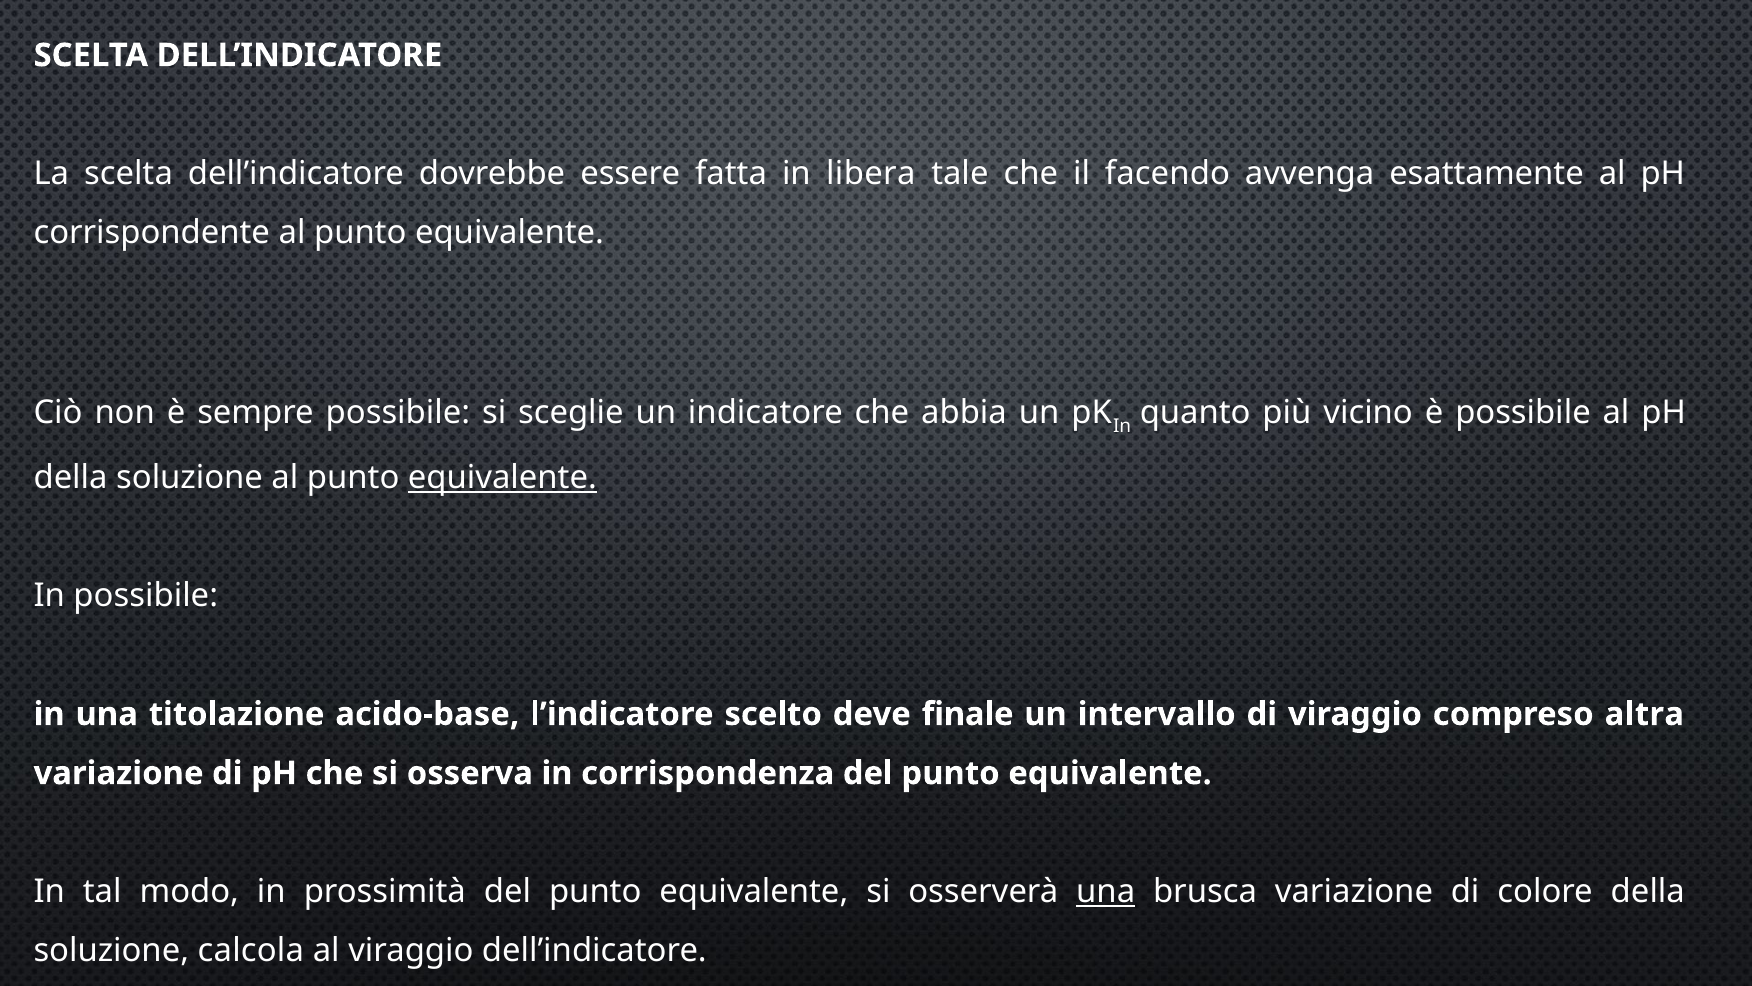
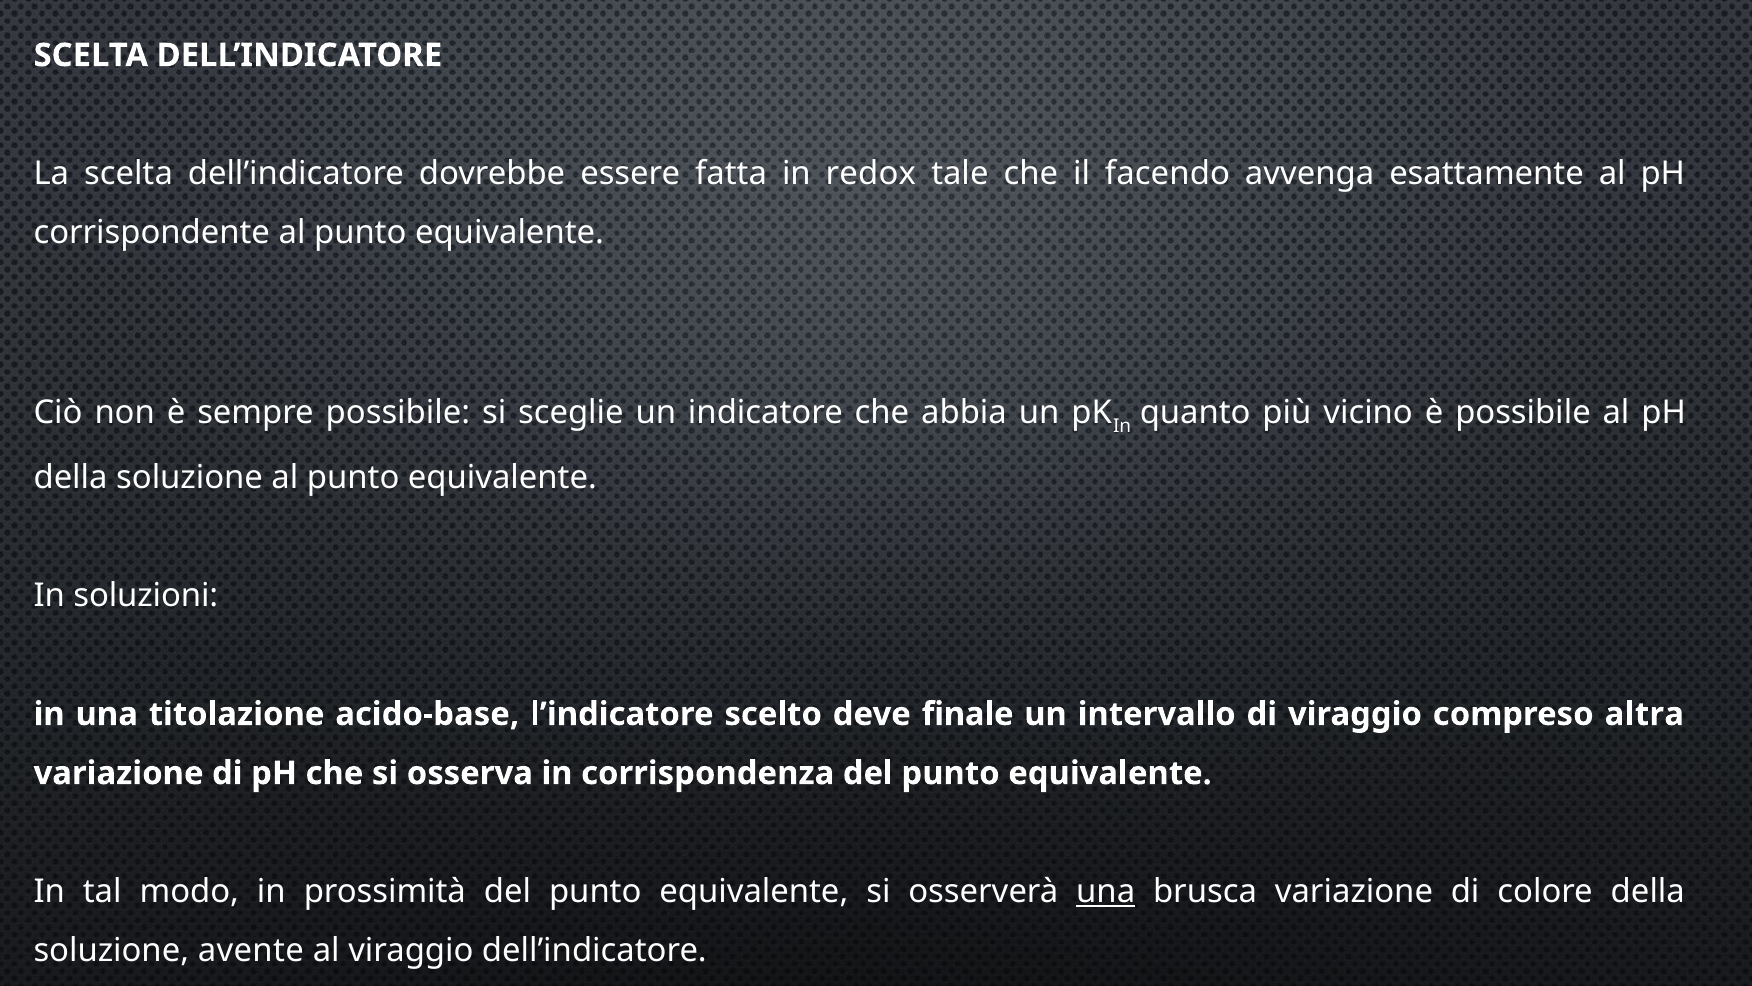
libera: libera -> redox (871, 174)
equivalente underline: present -> none (502, 477)
In possibile: possibile -> soluzioni (146, 596)
calcola: calcola -> avente (251, 950)
